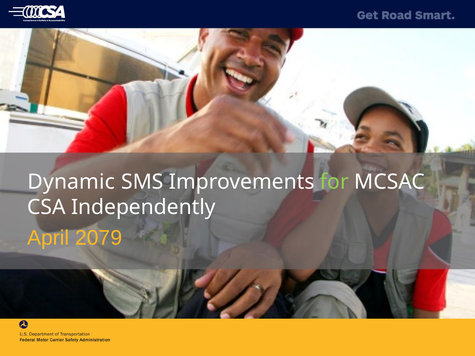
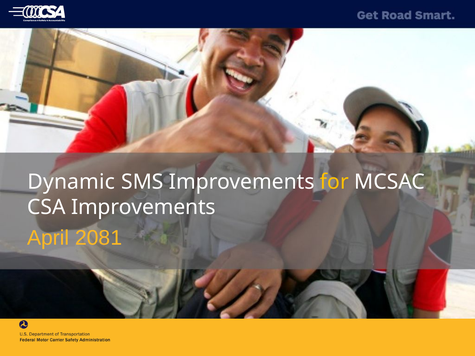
for colour: light green -> yellow (334, 182)
CSA Independently: Independently -> Improvements (143, 207)
2079: 2079 -> 2081 (99, 238)
